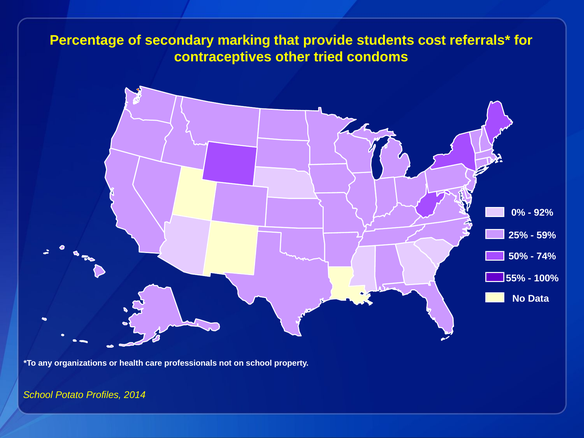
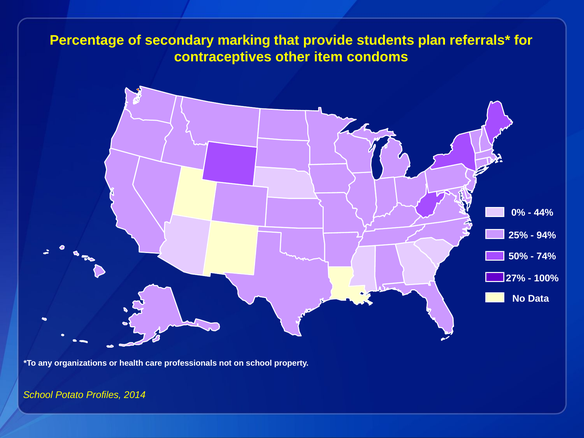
cost: cost -> plan (432, 40)
tried: tried -> item (328, 57)
92%: 92% -> 44% (544, 213)
59%: 59% -> 94% (546, 235)
55%: 55% -> 27% (516, 278)
